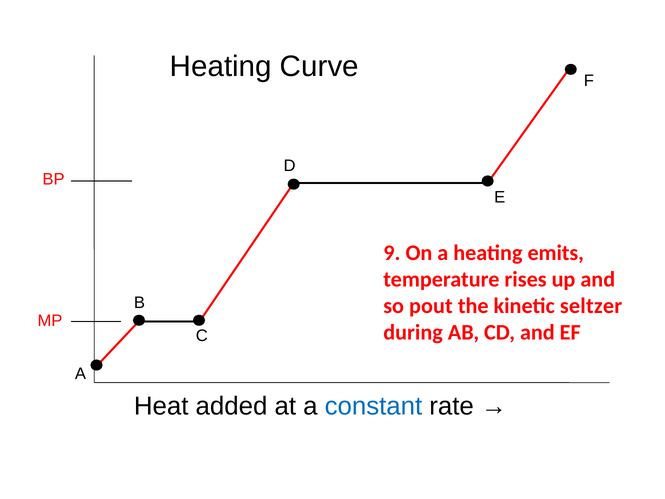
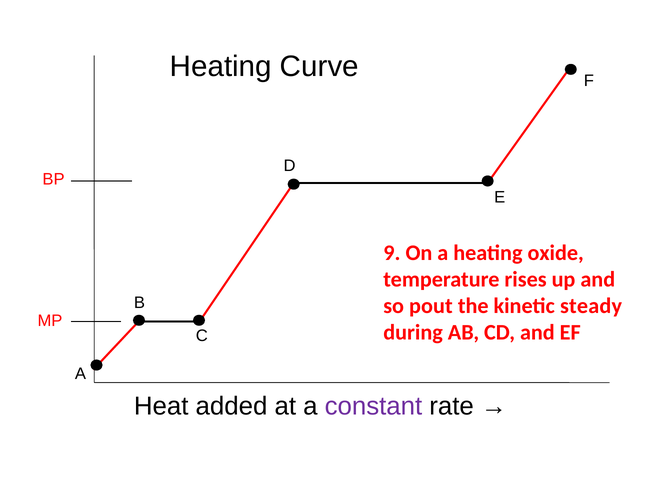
emits: emits -> oxide (556, 253)
seltzer: seltzer -> steady (591, 306)
constant colour: blue -> purple (373, 406)
